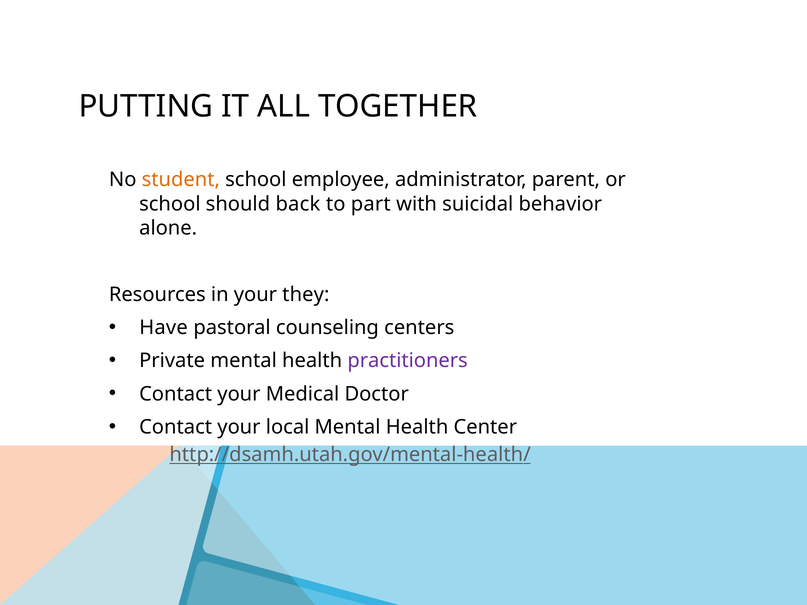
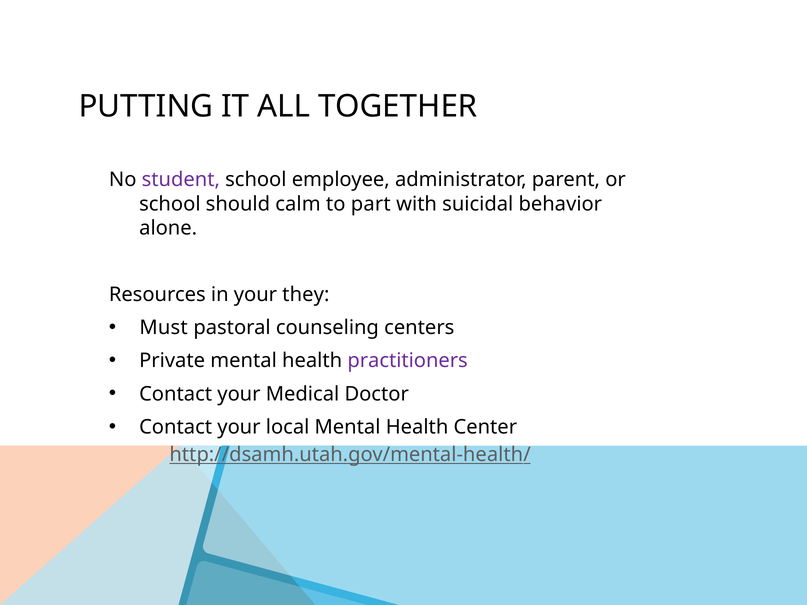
student colour: orange -> purple (181, 180)
back: back -> calm (298, 204)
Have: Have -> Must (164, 328)
